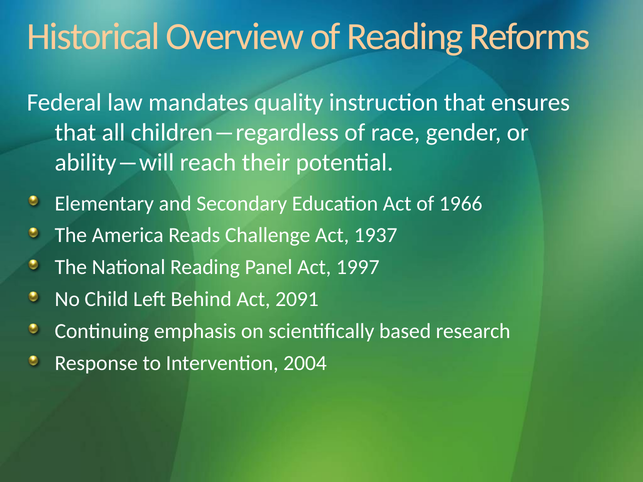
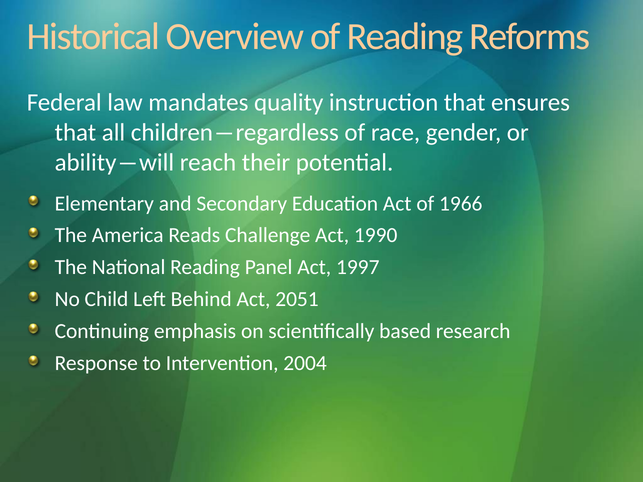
1937: 1937 -> 1990 (376, 236)
2091: 2091 -> 2051 (297, 299)
